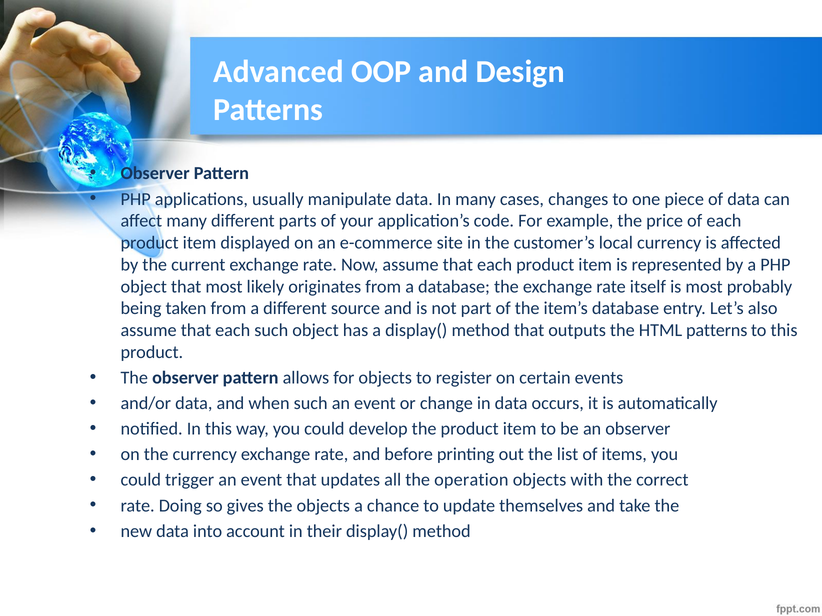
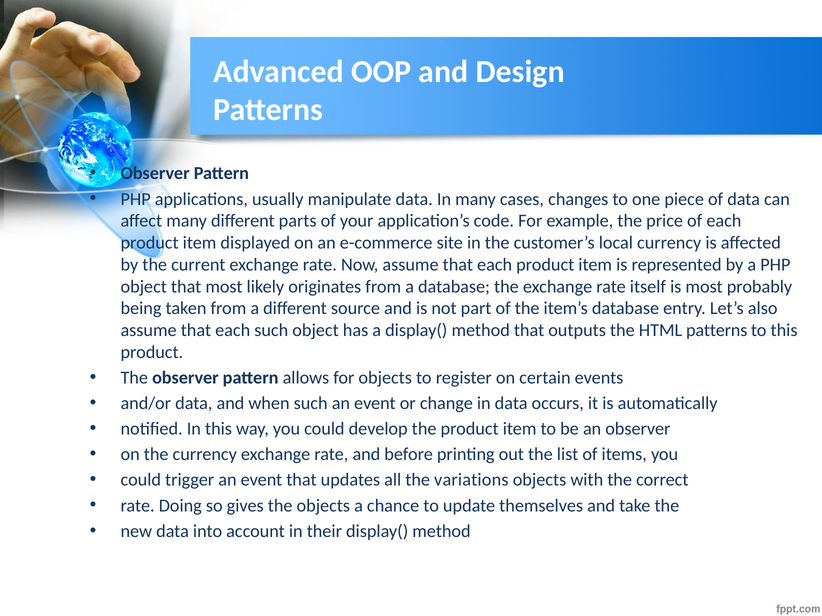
operation: operation -> variations (471, 480)
